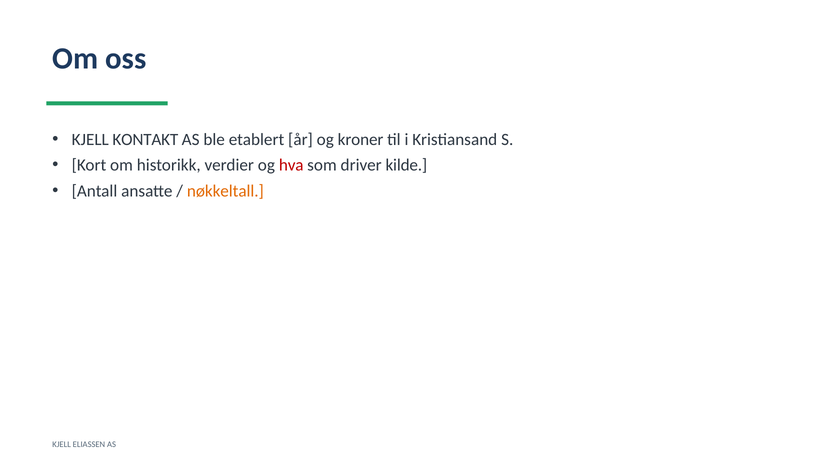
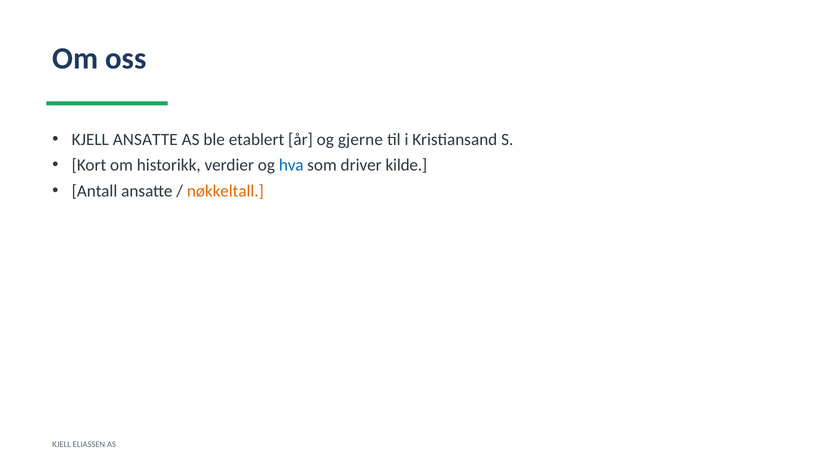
KJELL KONTAKT: KONTAKT -> ANSATTE (145, 139)
kroner: kroner -> gjerne (360, 139)
hva colour: red -> blue (291, 165)
